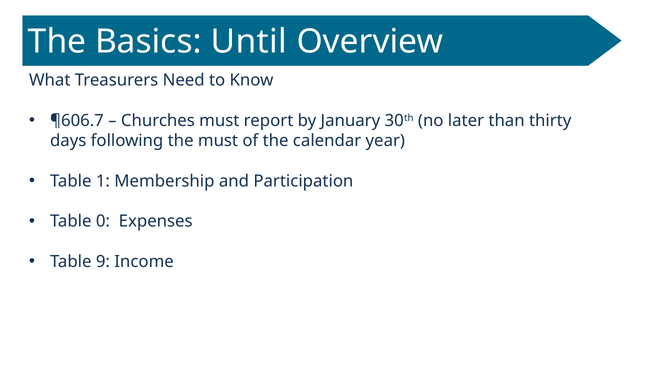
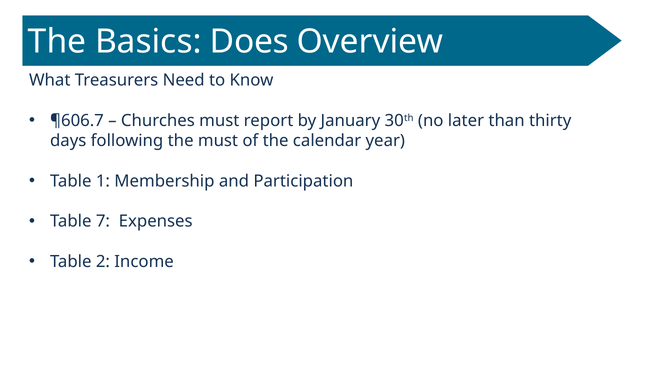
Until: Until -> Does (249, 42)
0: 0 -> 7 (103, 221)
9: 9 -> 2 (103, 262)
